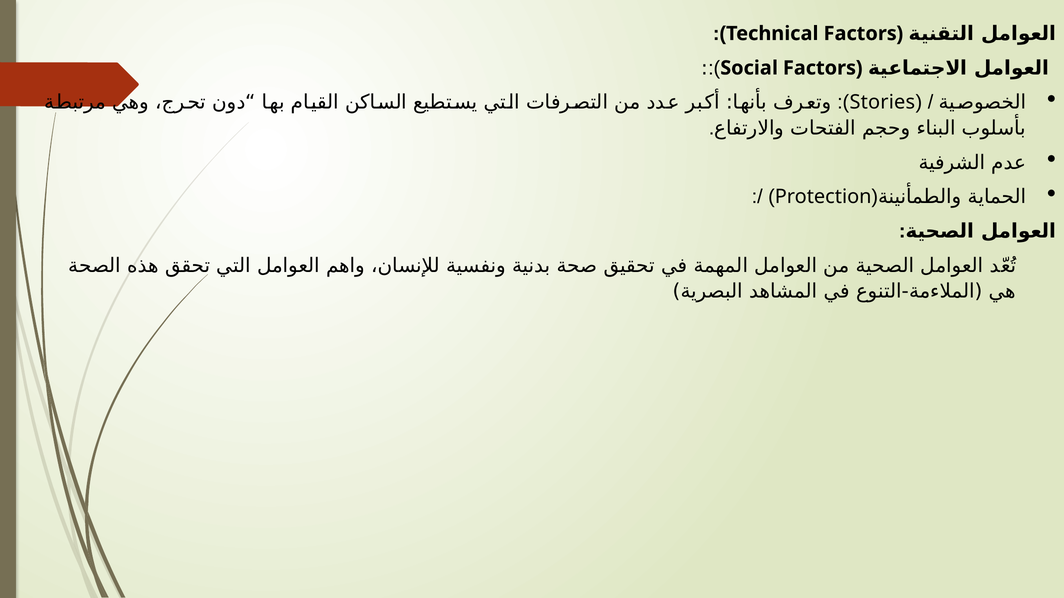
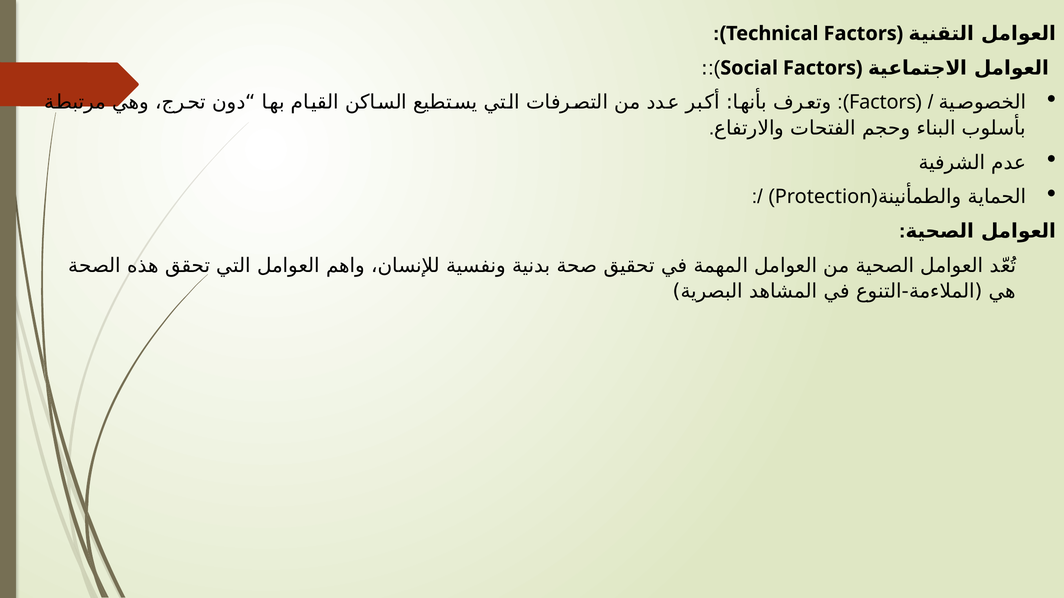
Stories: Stories -> Factors (883, 102)
